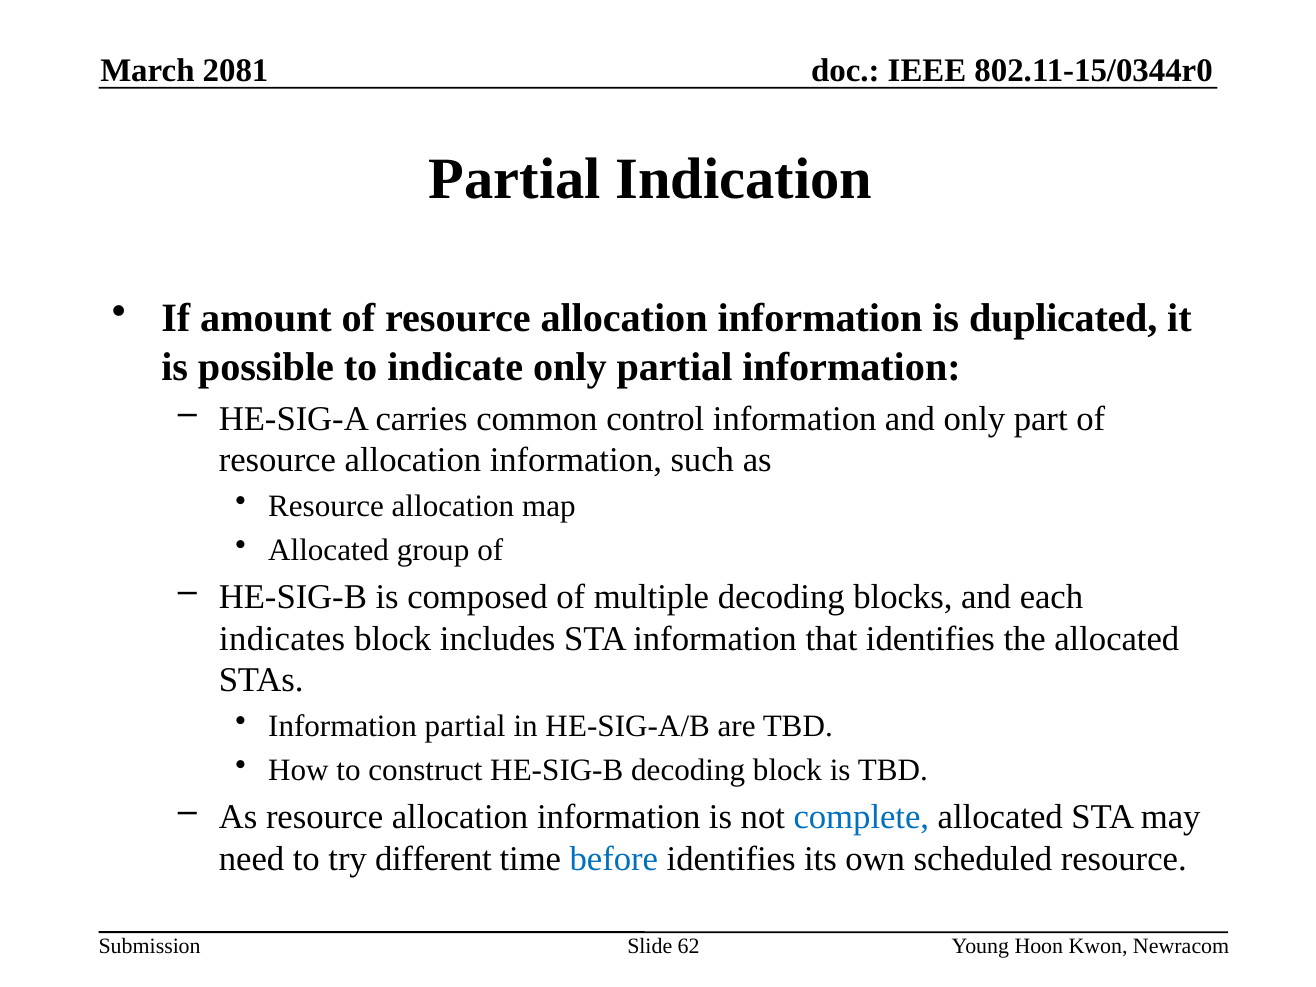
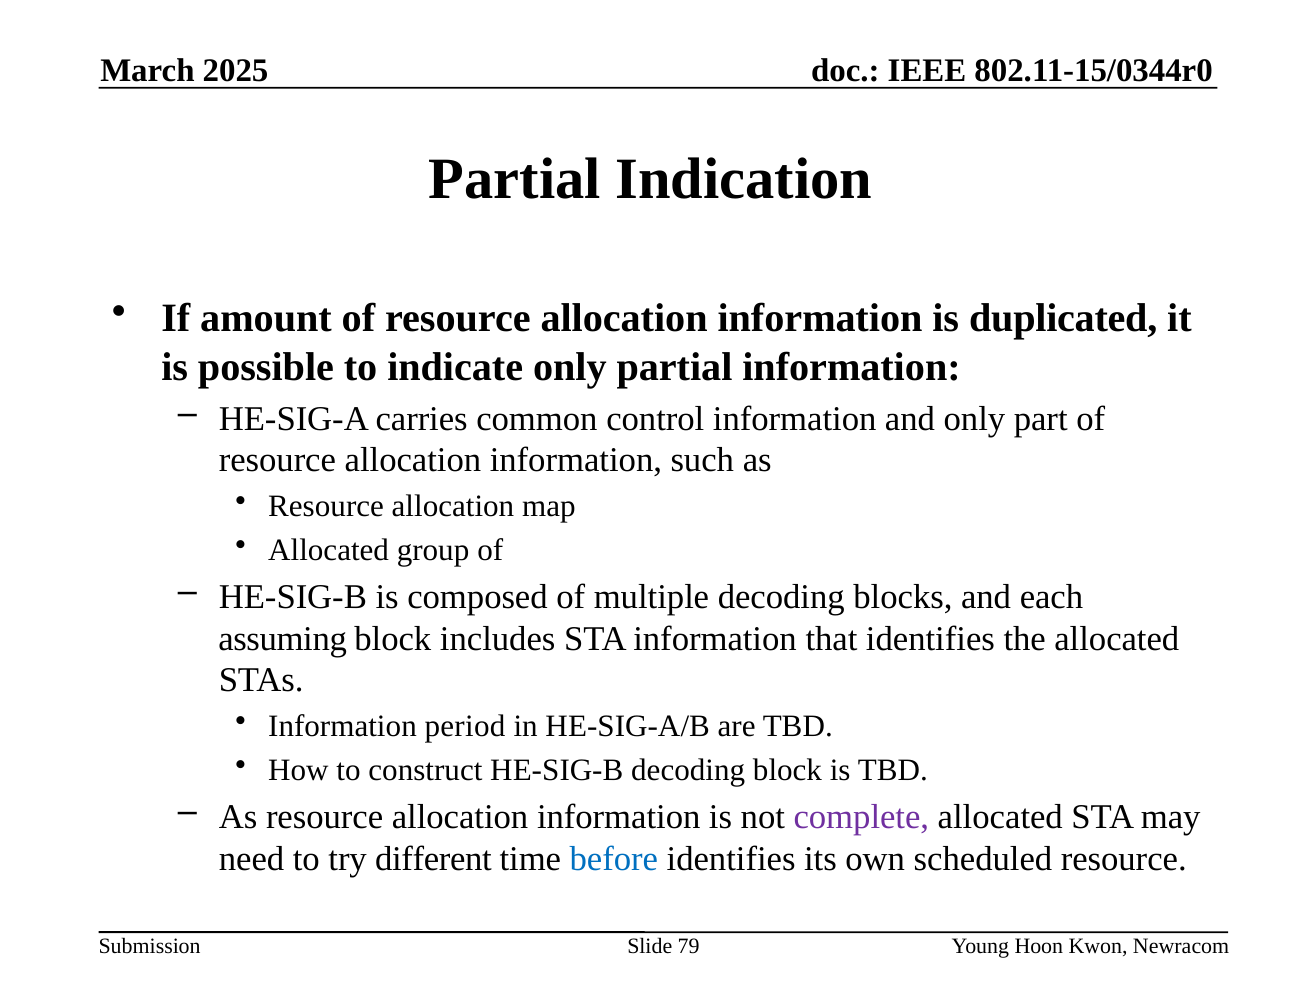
2081: 2081 -> 2025 (236, 70)
indicates: indicates -> assuming (283, 639)
Information partial: partial -> period (465, 726)
complete colour: blue -> purple (861, 817)
62: 62 -> 79 (689, 947)
